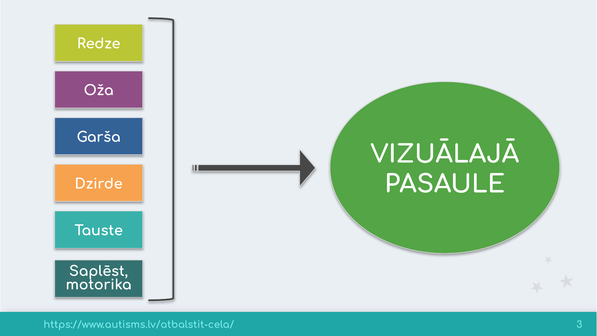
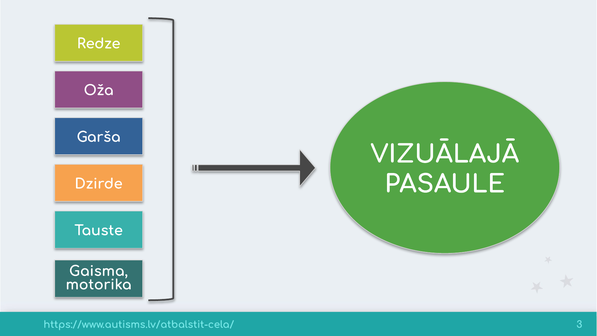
Saplēst: Saplēst -> Gaisma (99, 271)
